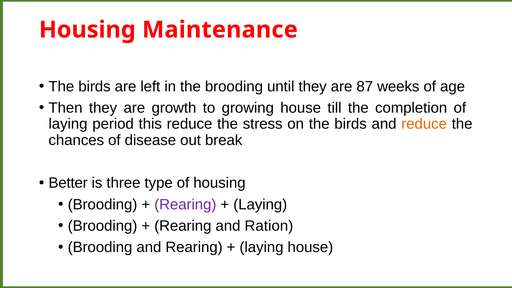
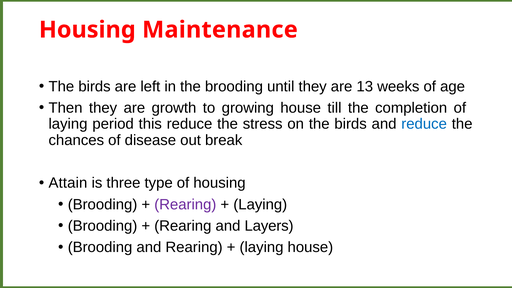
87: 87 -> 13 (365, 87)
reduce colour: orange -> blue (424, 124)
Better: Better -> Attain (68, 183)
Ration: Ration -> Layers (269, 226)
